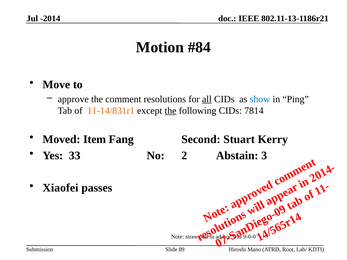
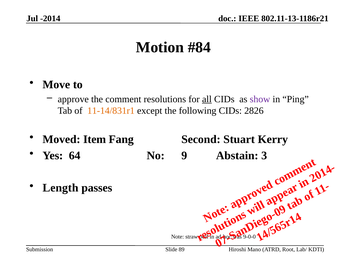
show colour: blue -> purple (260, 99)
the underline: present -> none (171, 111)
7814: 7814 -> 2826 (254, 111)
33: 33 -> 64 (75, 156)
No 2: 2 -> 9 (184, 156)
Xiaofei: Xiaofei -> Length (60, 188)
